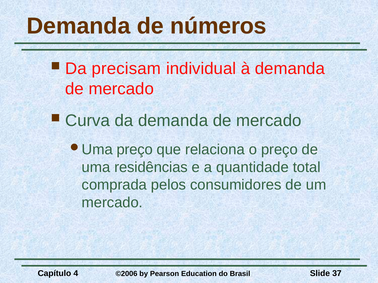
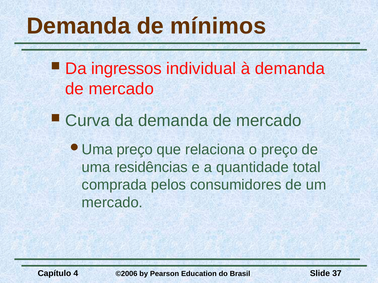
números: números -> mínimos (218, 26)
precisam: precisam -> ingressos (126, 69)
